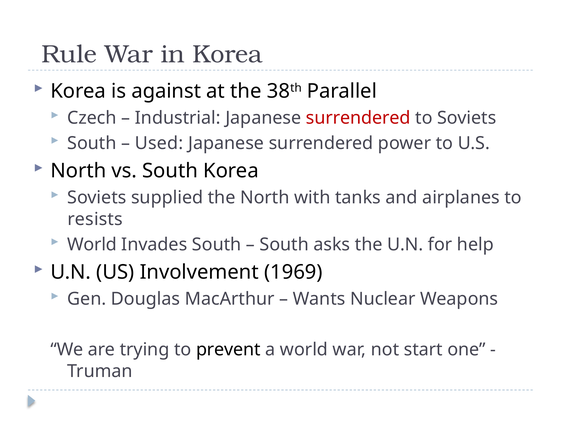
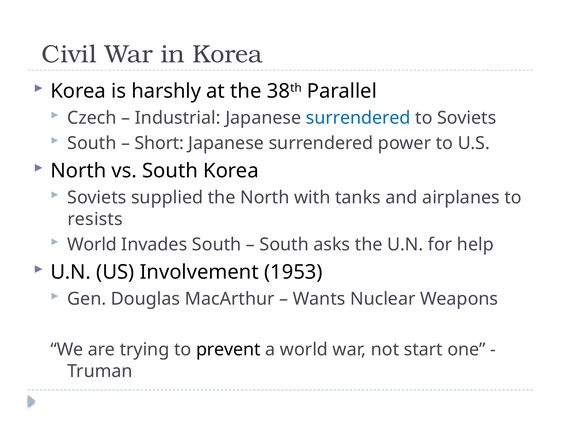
Rule: Rule -> Civil (69, 54)
against: against -> harshly (166, 91)
surrendered colour: red -> blue (358, 118)
Used: Used -> Short (159, 143)
1969: 1969 -> 1953 (293, 272)
